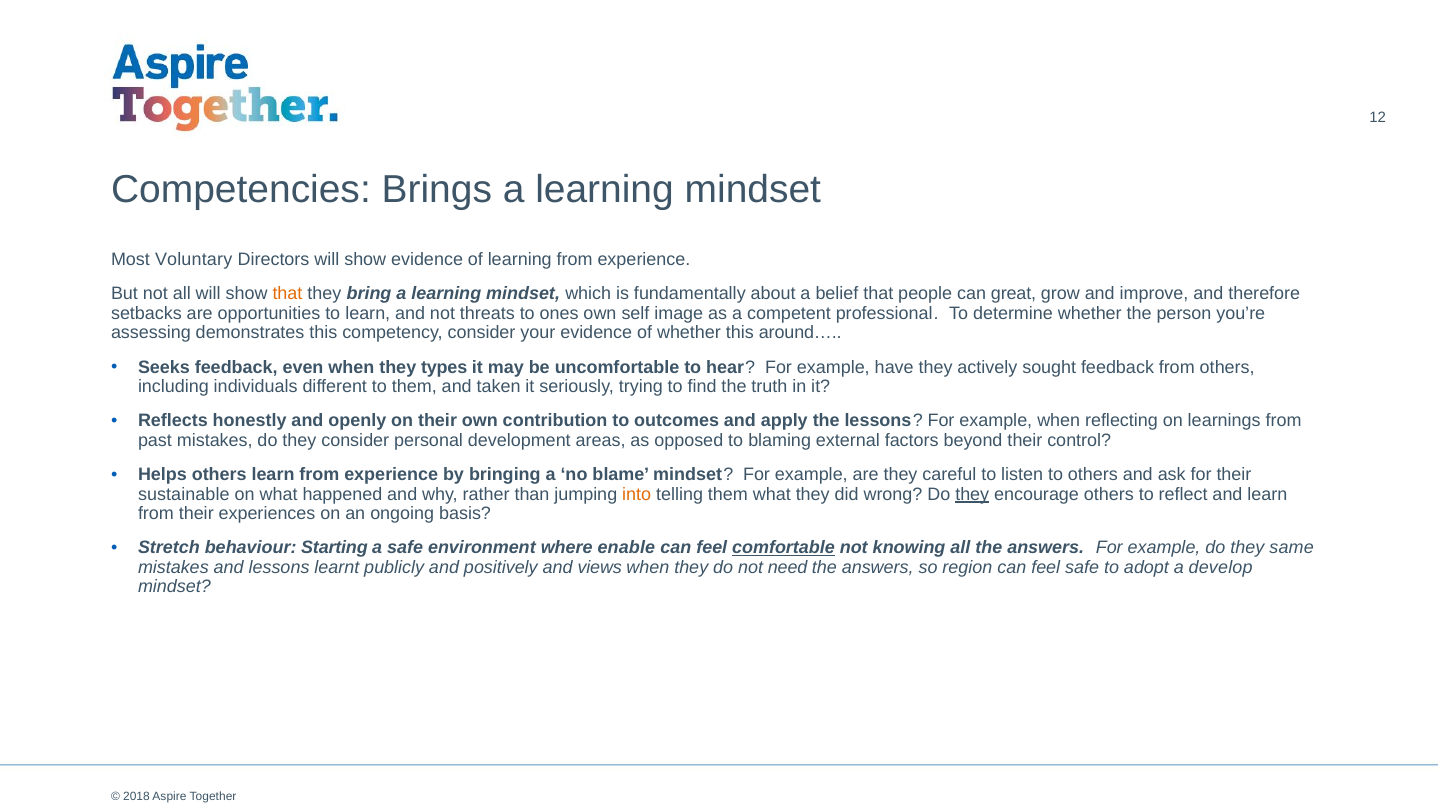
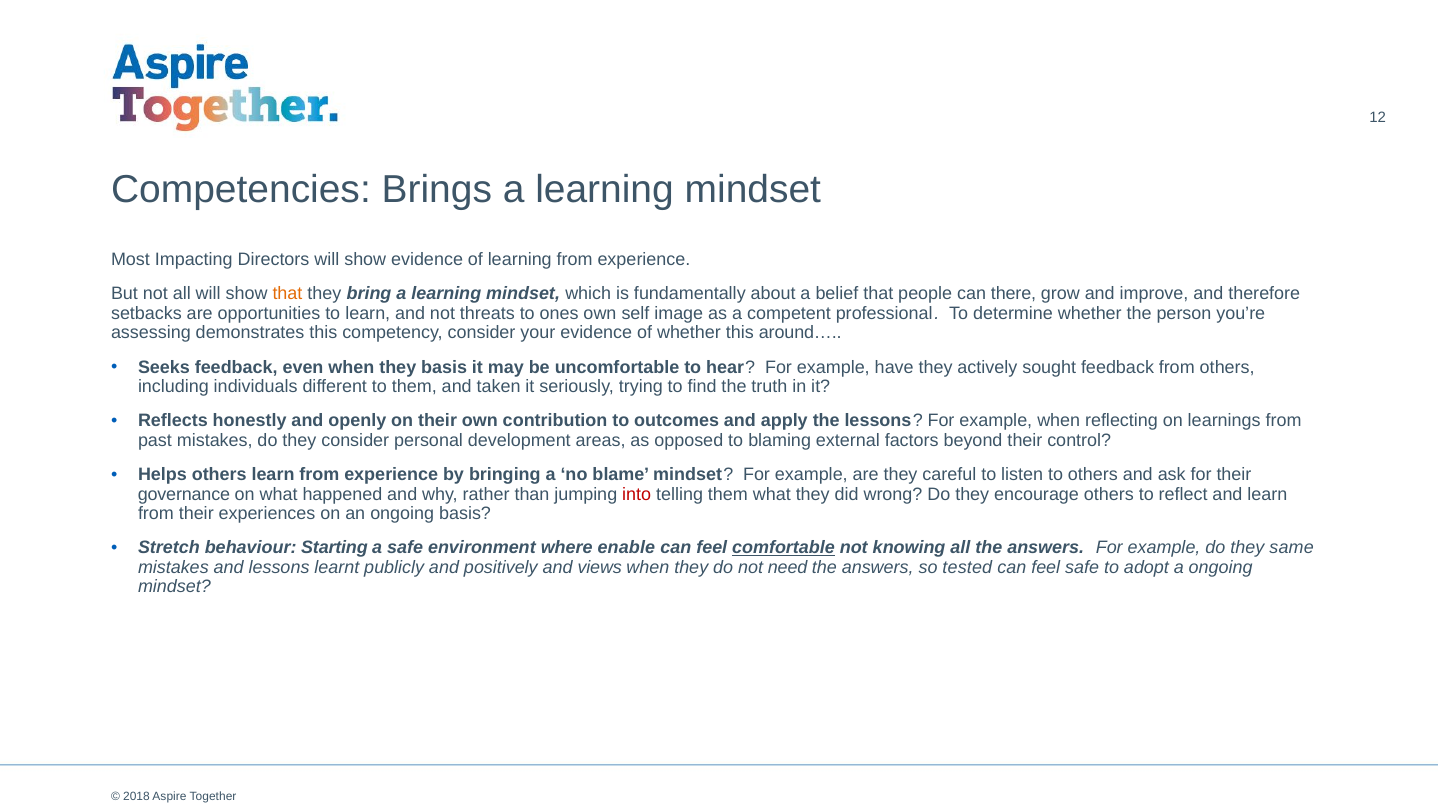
Voluntary: Voluntary -> Impacting (194, 260)
great: great -> there (1014, 294)
they types: types -> basis (444, 367)
sustainable: sustainable -> governance (184, 494)
into colour: orange -> red (637, 494)
they underline: present -> none (972, 494)
region: region -> tested (967, 567)
a develop: develop -> ongoing (1221, 567)
